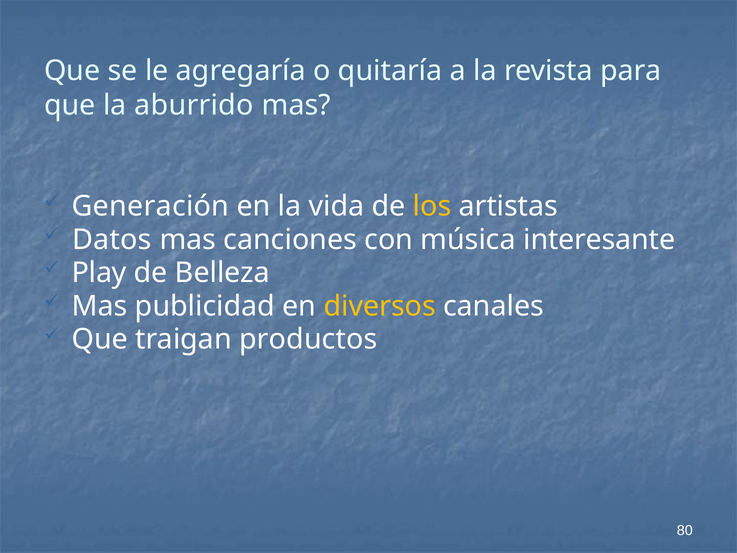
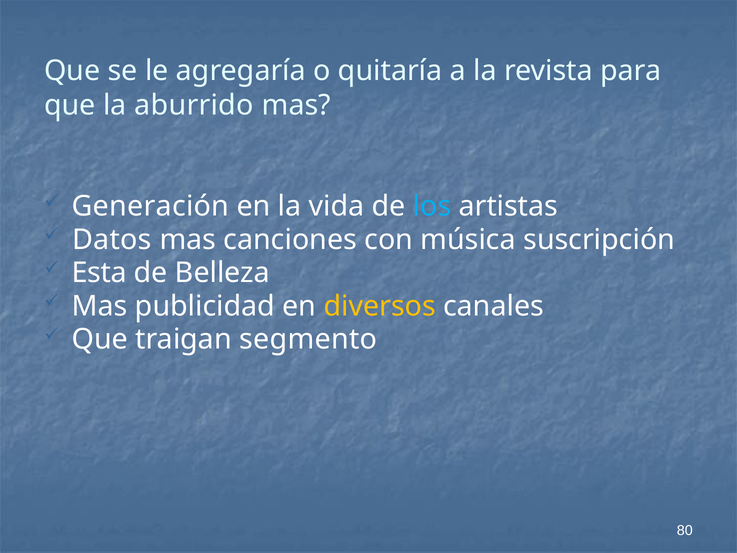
los colour: yellow -> light blue (432, 206)
interesante: interesante -> suscripción (599, 240)
Play: Play -> Esta (99, 273)
productos: productos -> segmento (308, 339)
